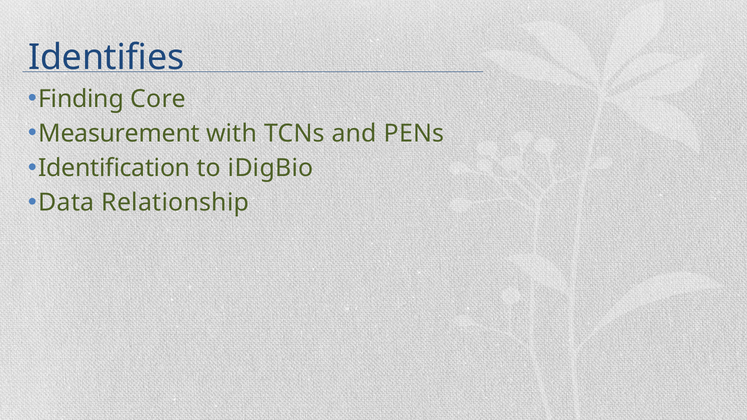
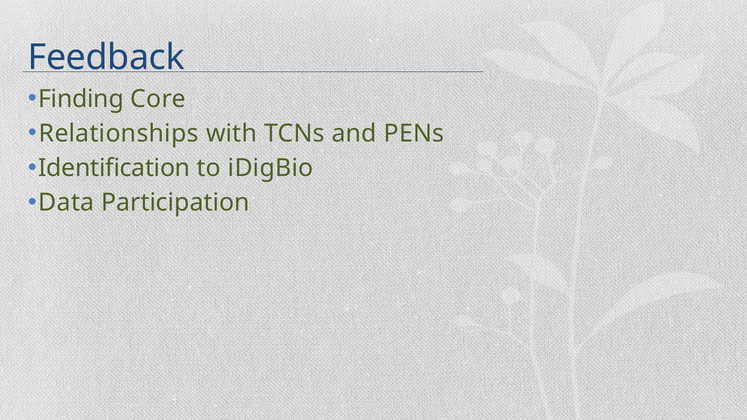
Identifies: Identifies -> Feedback (106, 58)
Measurement: Measurement -> Relationships (119, 134)
Relationship: Relationship -> Participation (175, 203)
